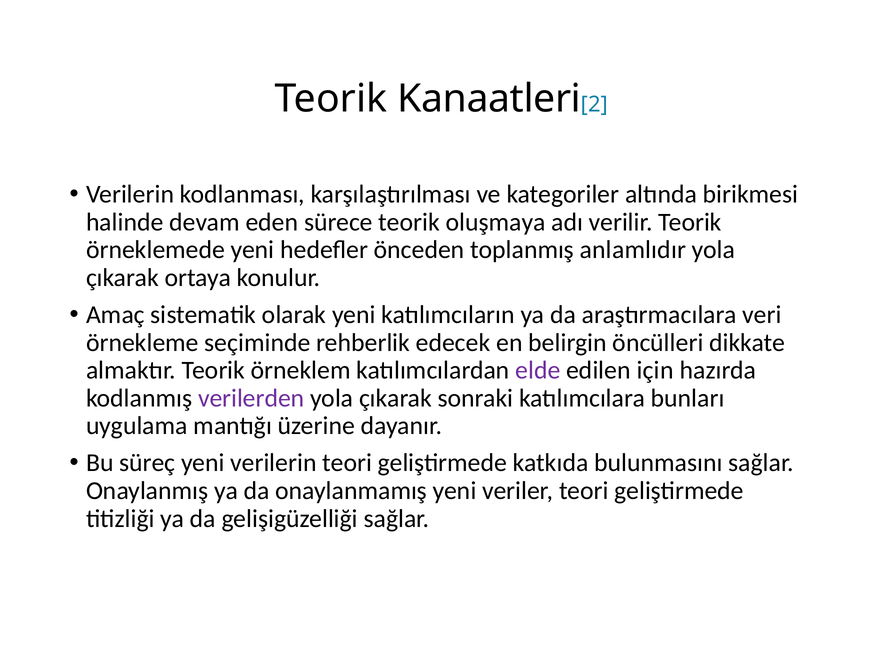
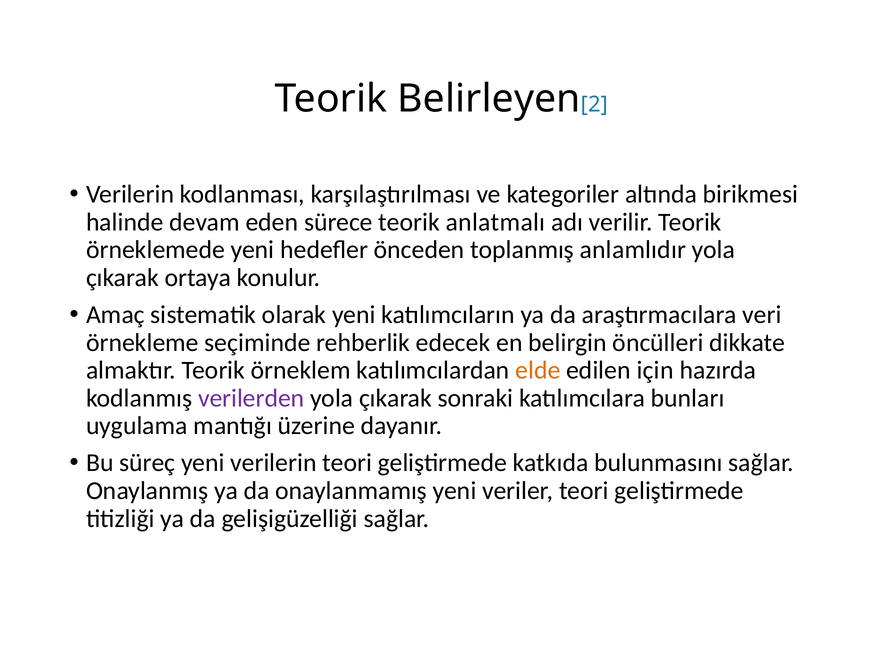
Kanaatleri: Kanaatleri -> Belirleyen (489, 99)
oluşmaya: oluşmaya -> anlatmalı (495, 222)
elde colour: purple -> orange (538, 371)
